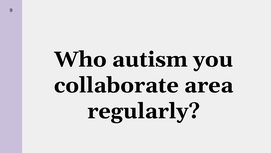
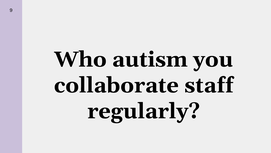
area: area -> staff (209, 85)
